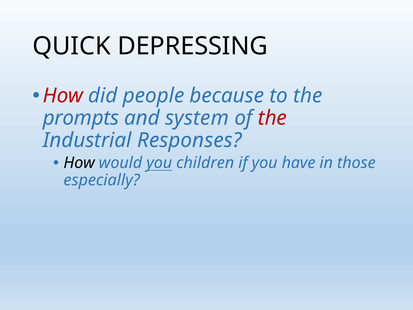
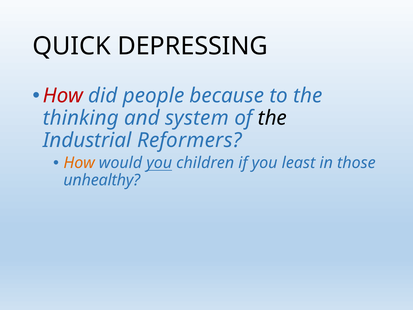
prompts: prompts -> thinking (81, 118)
the colour: red -> black (272, 118)
Responses: Responses -> Reformers (189, 140)
How colour: black -> orange (79, 163)
have: have -> least (299, 163)
especially: especially -> unhealthy (102, 180)
